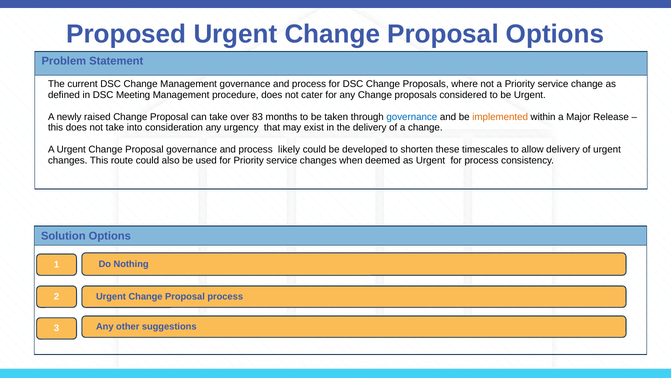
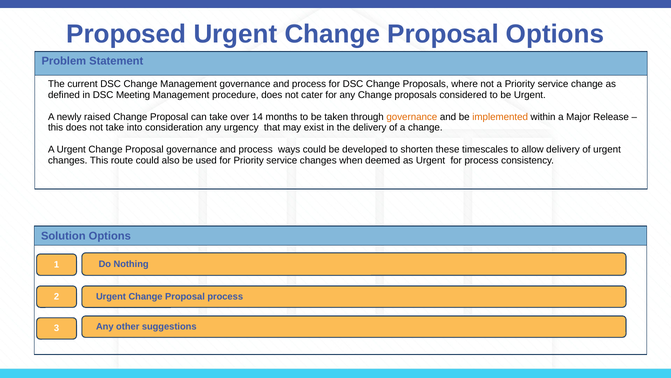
83: 83 -> 14 (257, 117)
governance colour: blue -> orange (412, 117)
likely: likely -> ways (289, 149)
